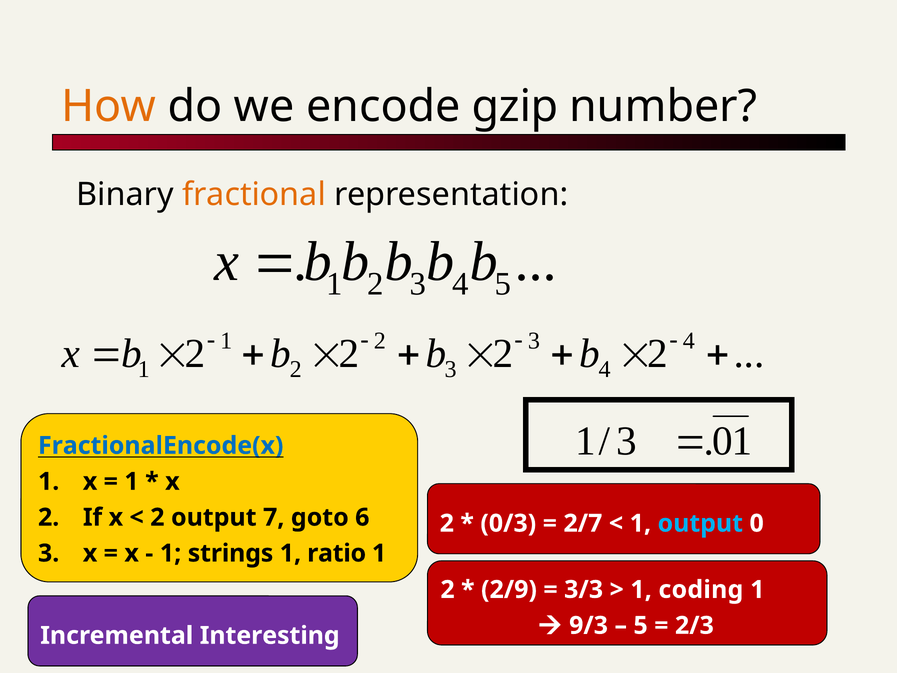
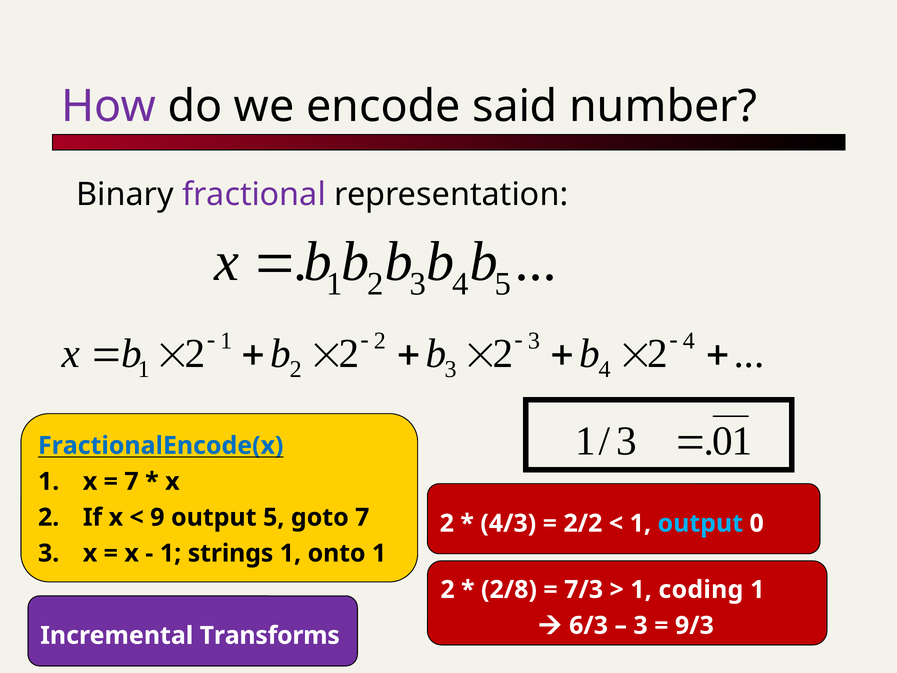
How colour: orange -> purple (109, 106)
gzip: gzip -> said (515, 106)
fractional colour: orange -> purple (254, 194)
1: 1 -> 7 (132, 481)
2: 2 -> 9 (157, 517)
output 7: 7 -> 5 (274, 517)
goto 6: 6 -> 7 (362, 517)
0/3: 0/3 -> 4/3 (508, 523)
2/7: 2/7 -> 2/2 (583, 523)
ratio: ratio -> onto (337, 553)
2/9: 2/9 -> 2/8 (509, 589)
3/3: 3/3 -> 7/3 (584, 589)
9/3: 9/3 -> 6/3 (589, 625)
5: 5 -> 3 (641, 625)
2/3: 2/3 -> 9/3 (694, 625)
Interesting: Interesting -> Transforms (270, 635)
